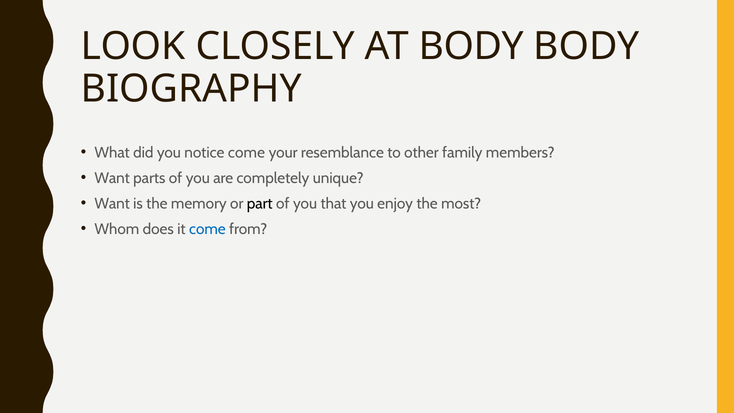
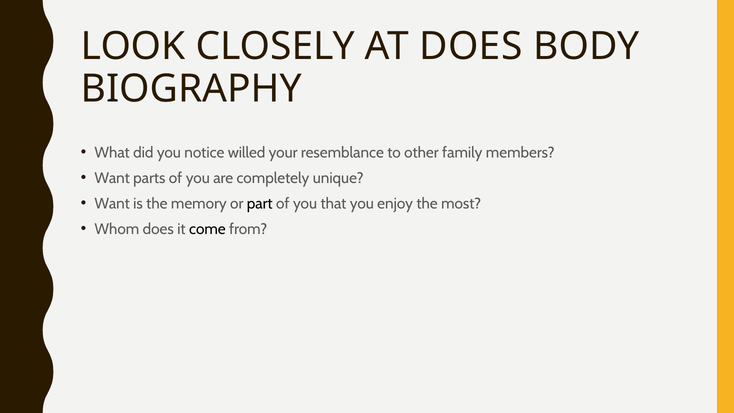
AT BODY: BODY -> DOES (471, 47)
notice come: come -> willed (247, 152)
come colour: blue -> black (207, 229)
